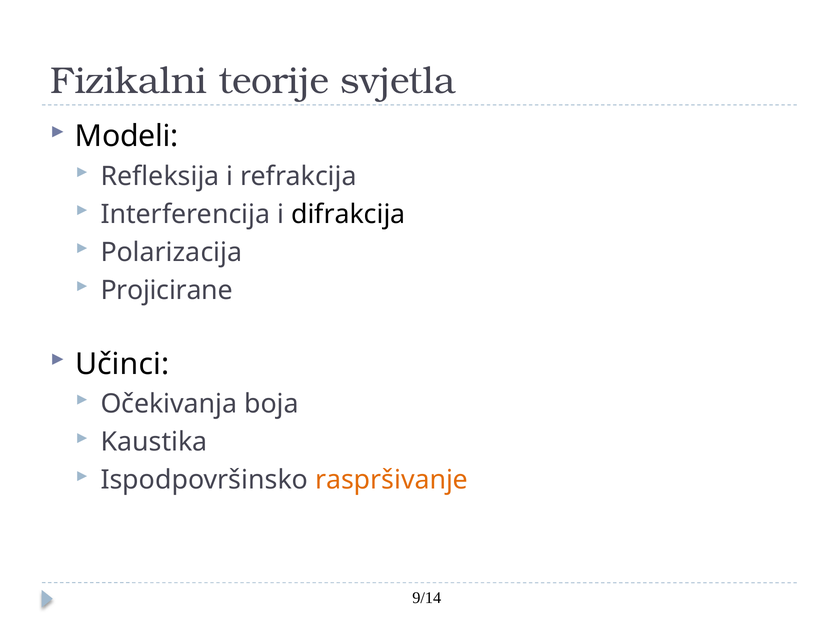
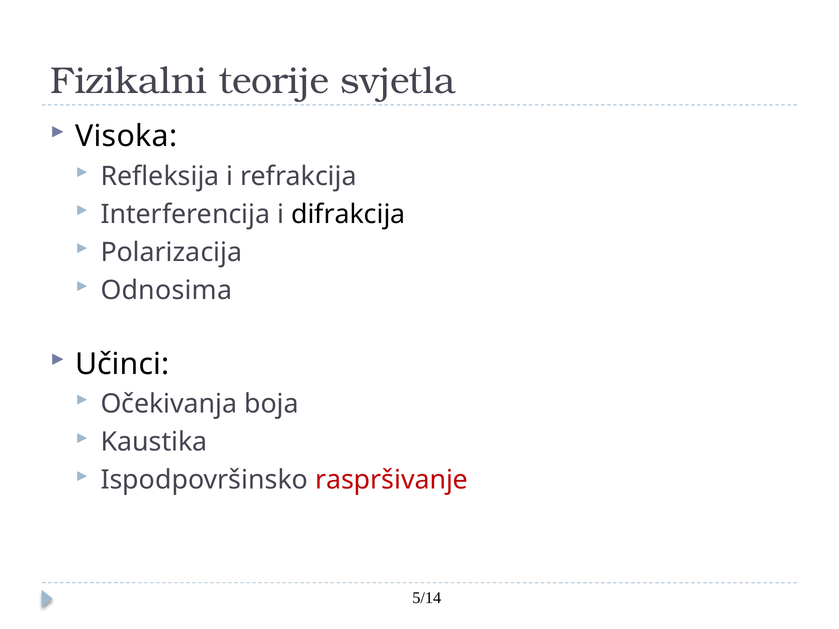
Modeli: Modeli -> Visoka (126, 136)
Projicirane: Projicirane -> Odnosima (166, 290)
raspršivanje colour: orange -> red (392, 480)
9/14: 9/14 -> 5/14 (427, 598)
